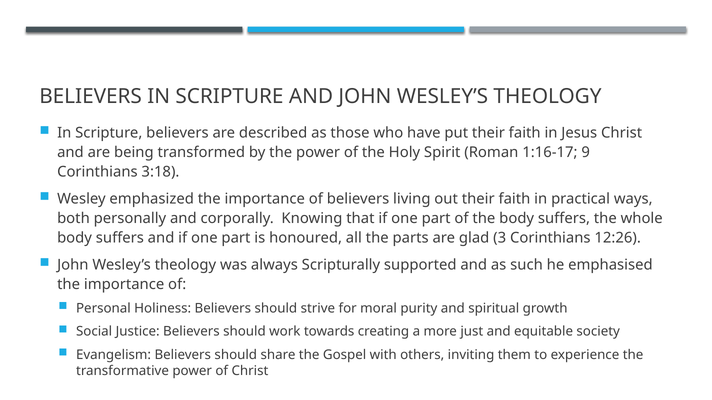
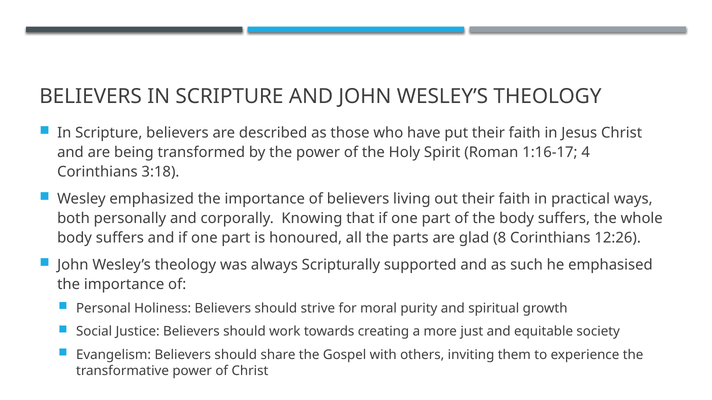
9: 9 -> 4 (586, 153)
3: 3 -> 8 (500, 238)
